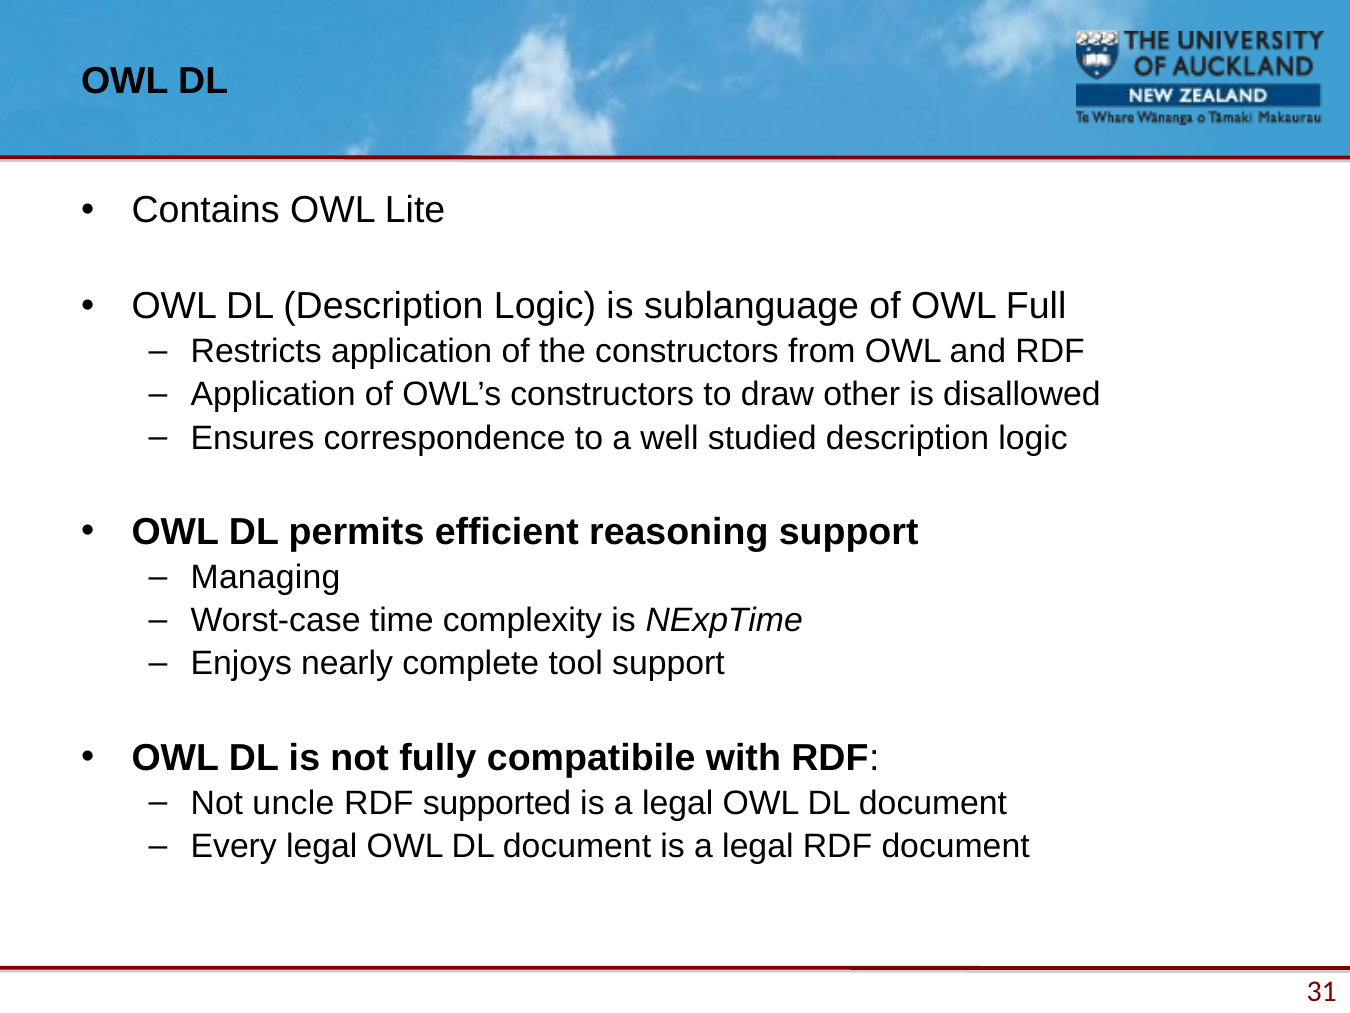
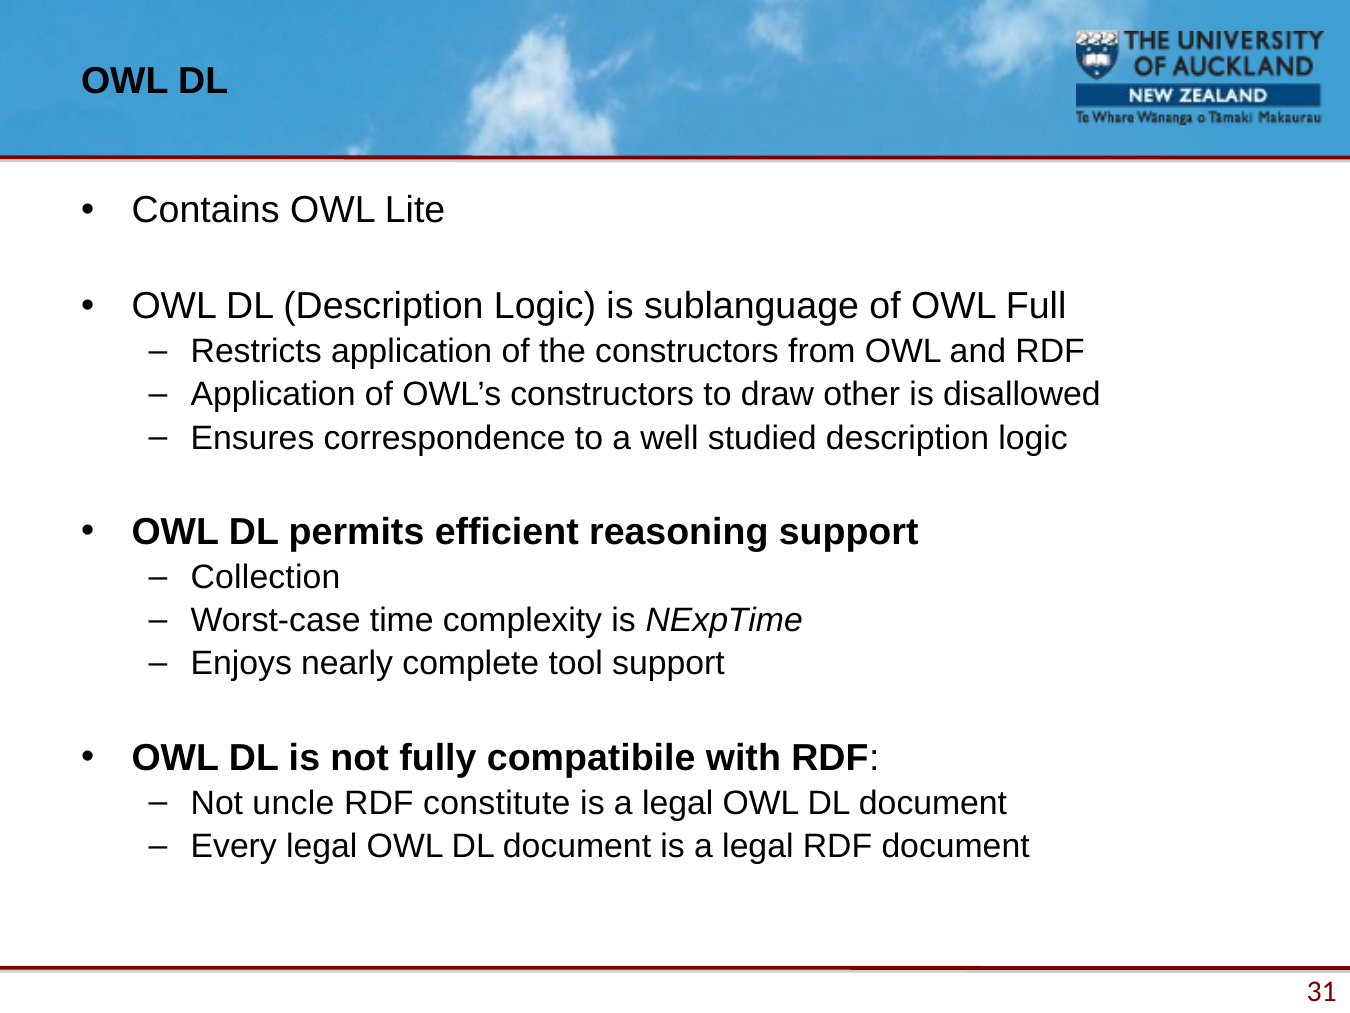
Managing: Managing -> Collection (266, 577)
supported: supported -> constitute (497, 803)
